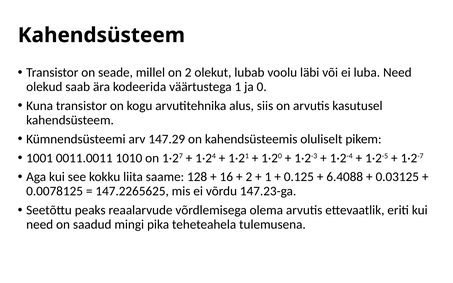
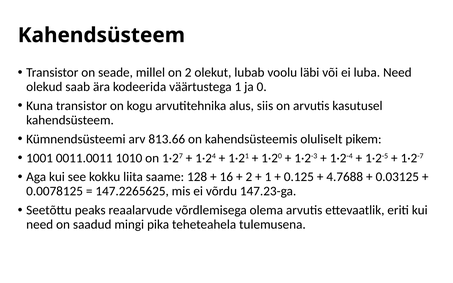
147.29: 147.29 -> 813.66 (167, 139)
6.4088: 6.4088 -> 4.7688 (345, 177)
